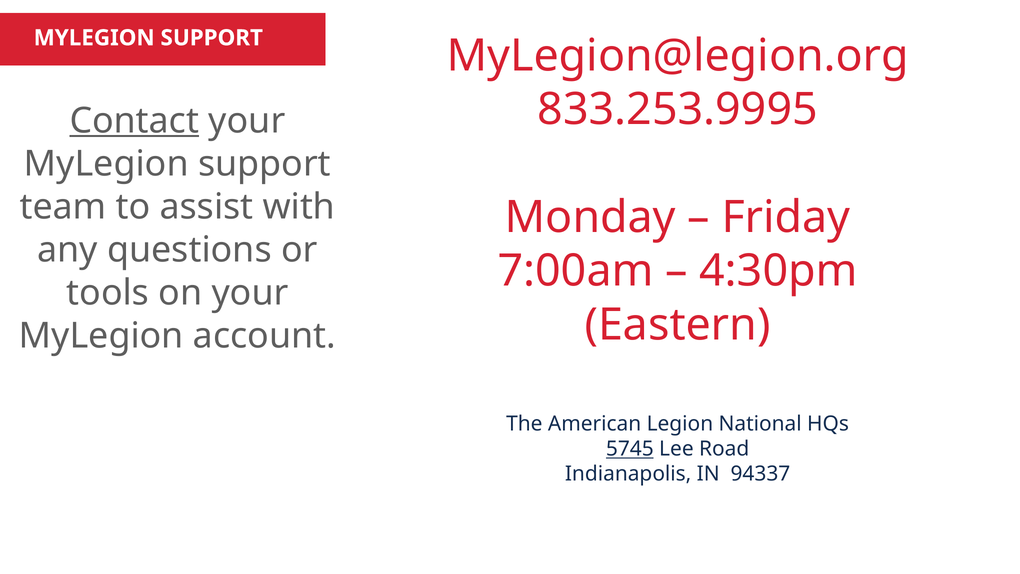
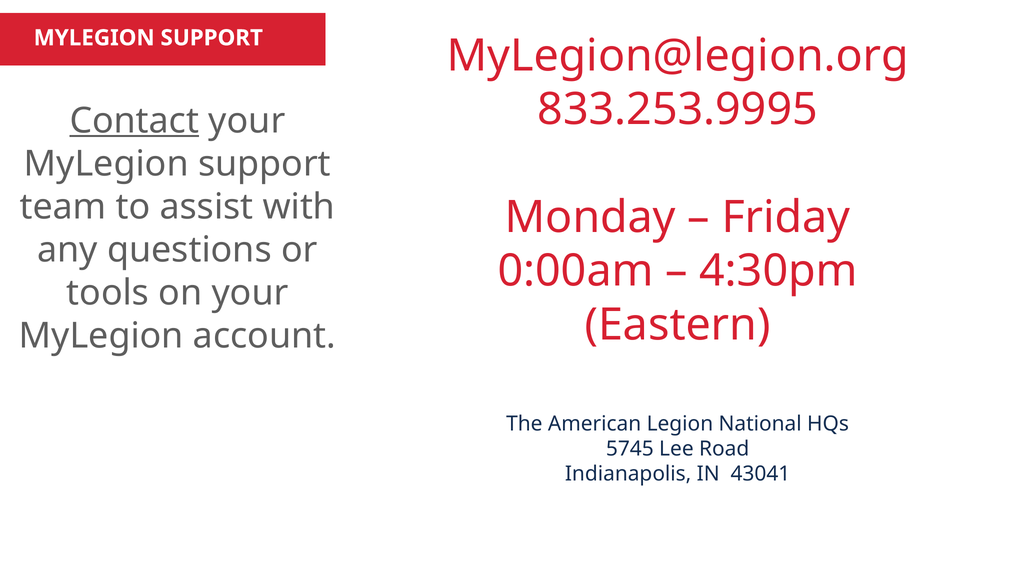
7:00am: 7:00am -> 0:00am (576, 271)
5745 underline: present -> none (630, 449)
94337: 94337 -> 43041 (760, 474)
